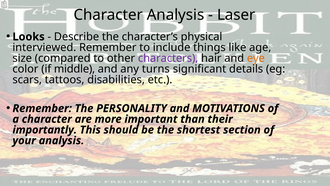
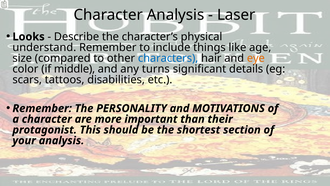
interviewed: interviewed -> understand (44, 47)
characters colour: purple -> blue (168, 58)
importantly: importantly -> protagonist (45, 130)
